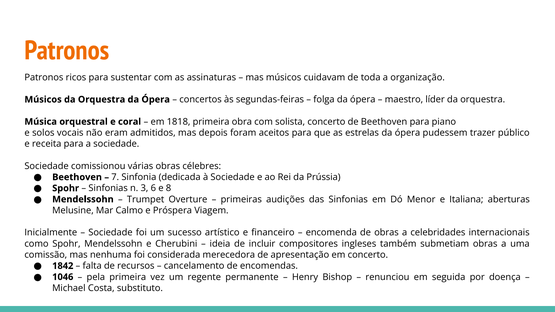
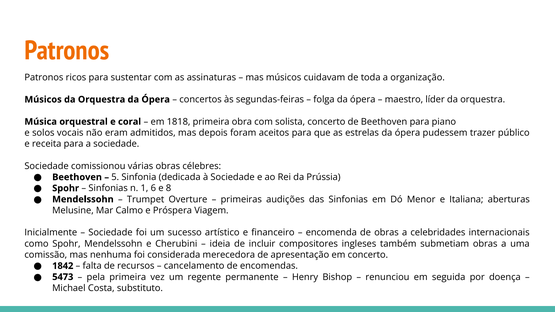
7: 7 -> 5 (115, 177)
3: 3 -> 1 (144, 188)
1046: 1046 -> 5473 (63, 277)
